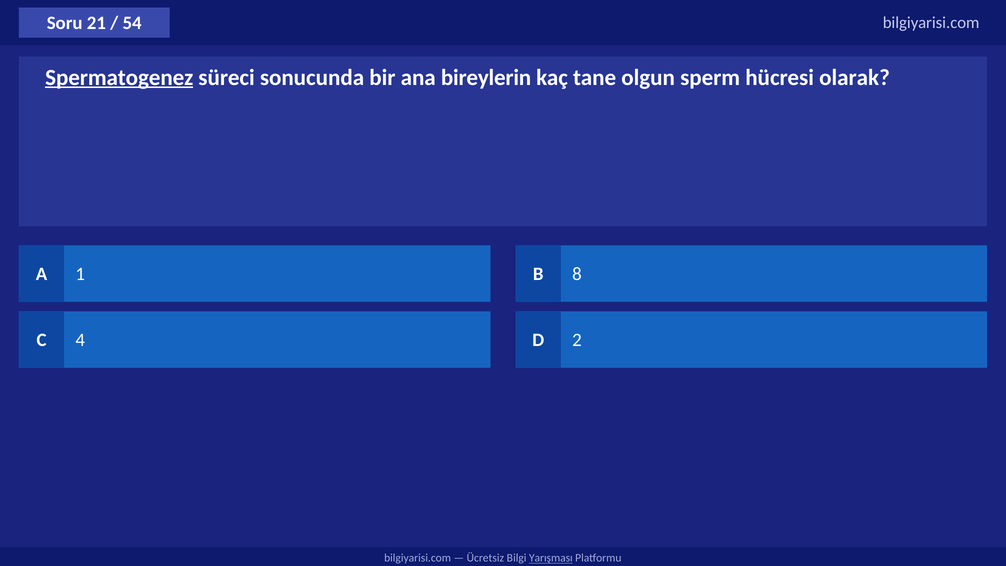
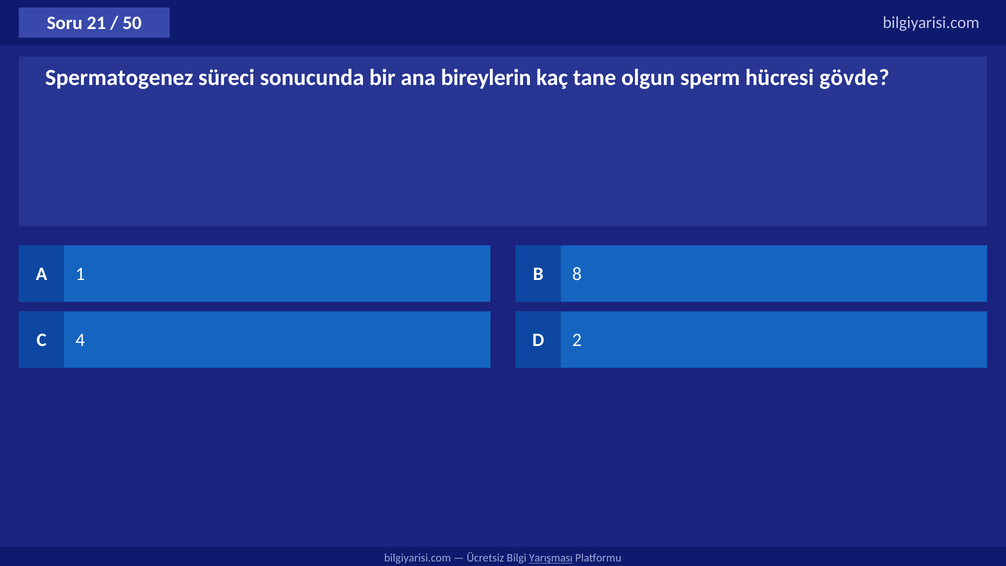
54: 54 -> 50 (132, 23)
Spermatogenez underline: present -> none (119, 77)
olarak: olarak -> gövde (854, 77)
